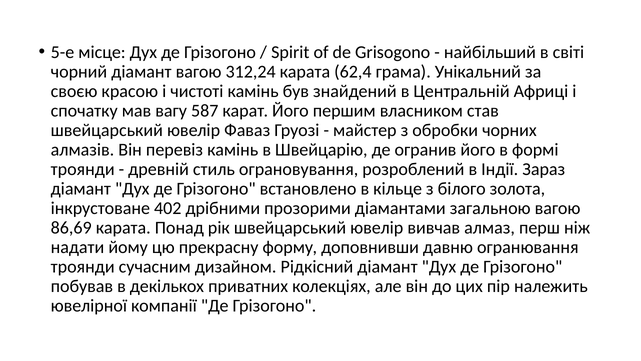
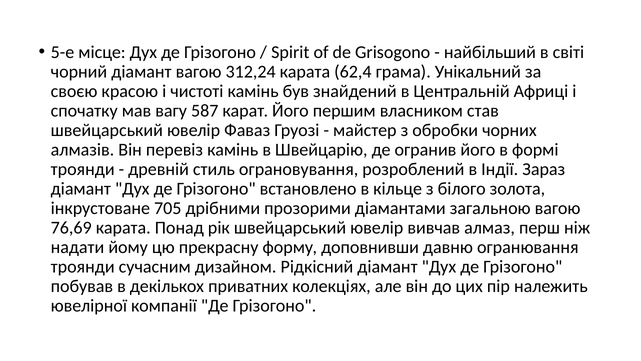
402: 402 -> 705 (168, 208)
86,69: 86,69 -> 76,69 (71, 227)
